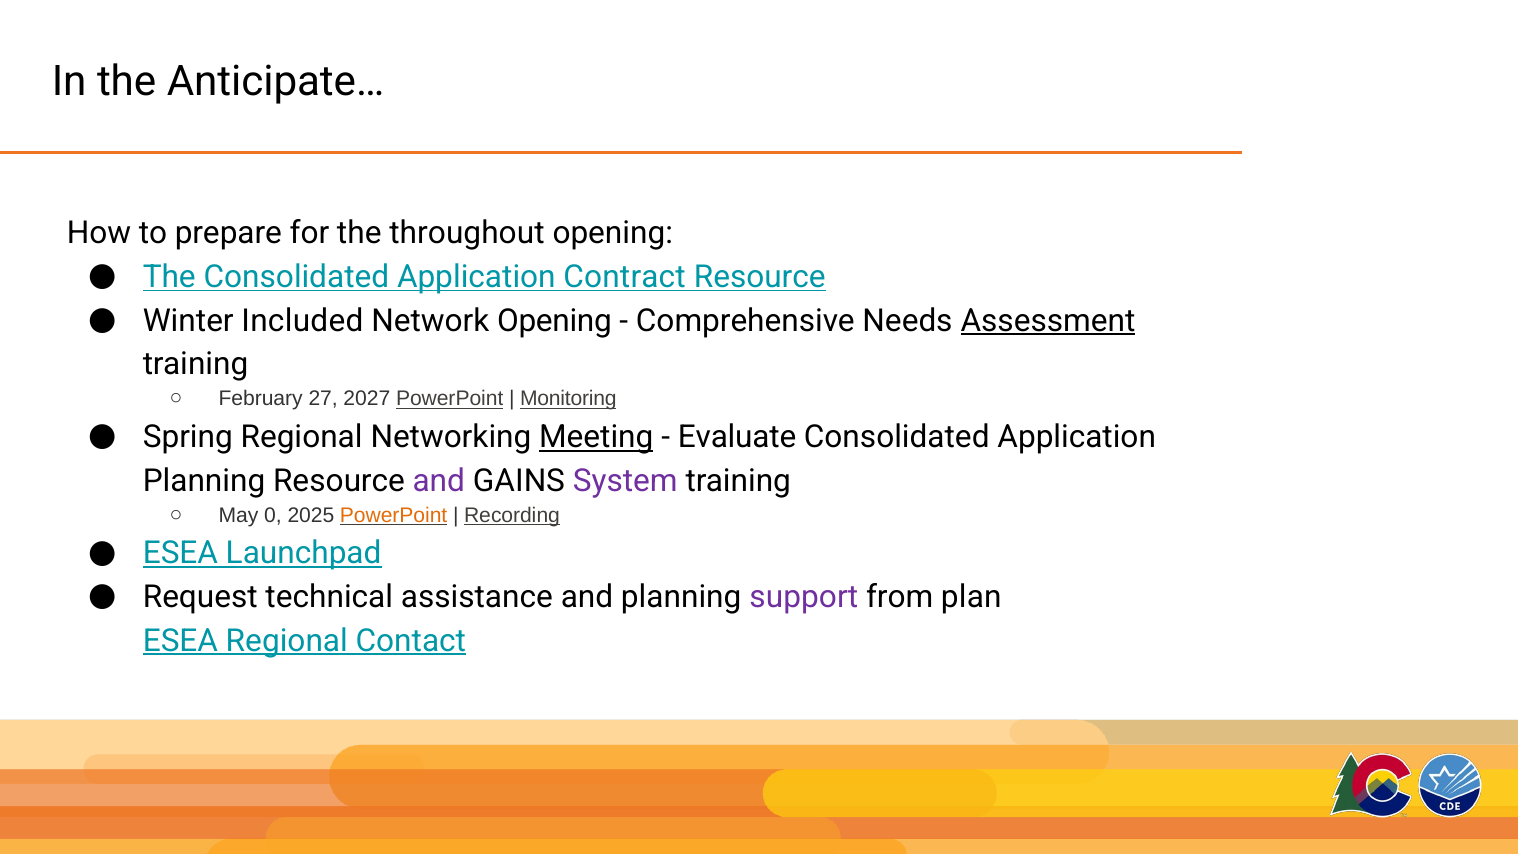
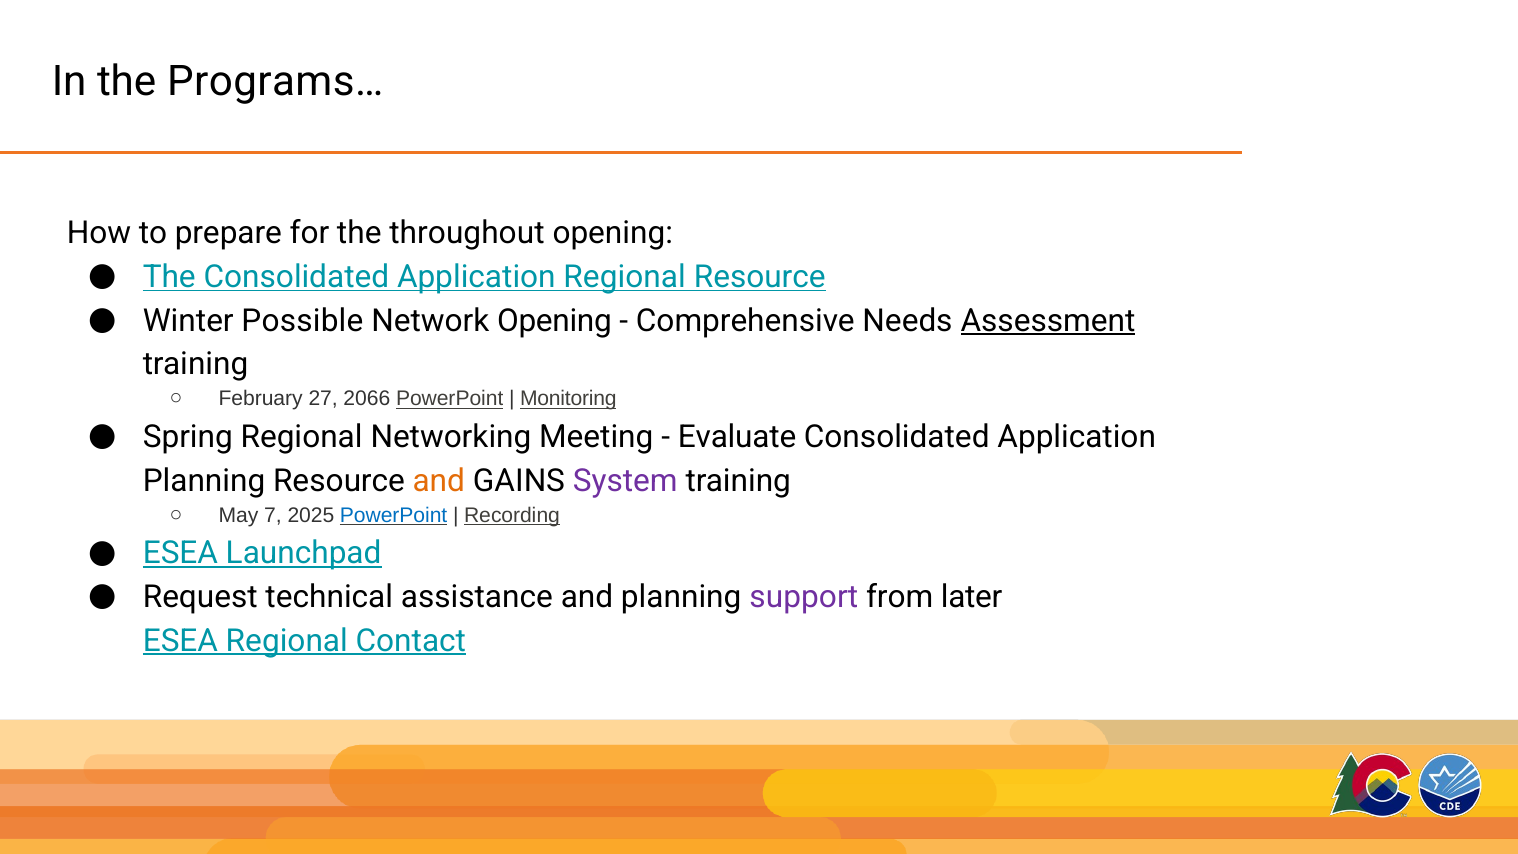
Anticipate…: Anticipate… -> Programs… (275, 82)
Application Contract: Contract -> Regional (625, 277)
Included: Included -> Possible (302, 321)
2027: 2027 -> 2066 (367, 399)
Meeting underline: present -> none (596, 437)
and colour: purple -> orange (439, 481)
0: 0 -> 7 (273, 515)
PowerPoint colour: orange -> blue (394, 515)
plan: plan -> later (972, 597)
